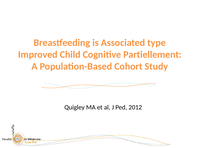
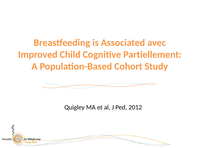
type: type -> avec (157, 43)
